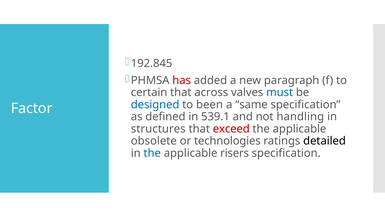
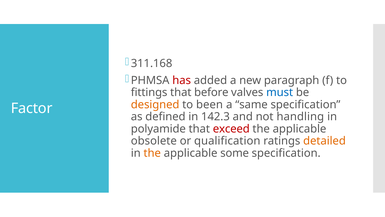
192.845: 192.845 -> 311.168 (152, 63)
certain: certain -> fittings (149, 92)
across: across -> before (211, 92)
designed colour: blue -> orange (155, 104)
539.1: 539.1 -> 142.3 (215, 117)
structures: structures -> polyamide (158, 129)
technologies: technologies -> qualification (227, 141)
detailed colour: black -> orange (324, 141)
the colour: blue -> orange (152, 153)
risers: risers -> some (235, 153)
